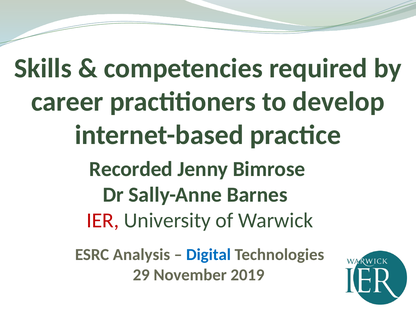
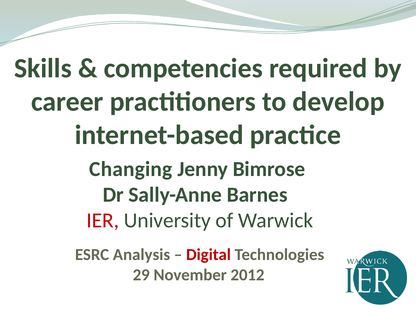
Recorded: Recorded -> Changing (131, 169)
Digital colour: blue -> red (209, 255)
2019: 2019 -> 2012 (247, 275)
